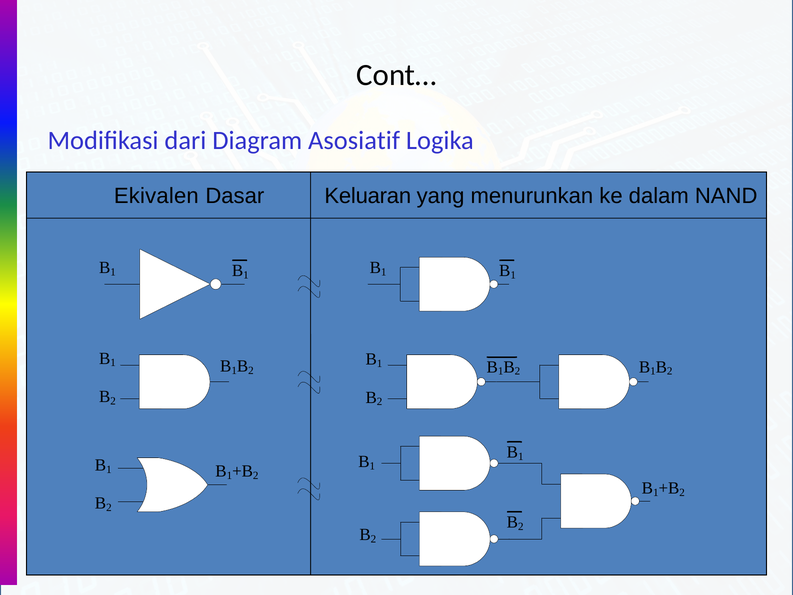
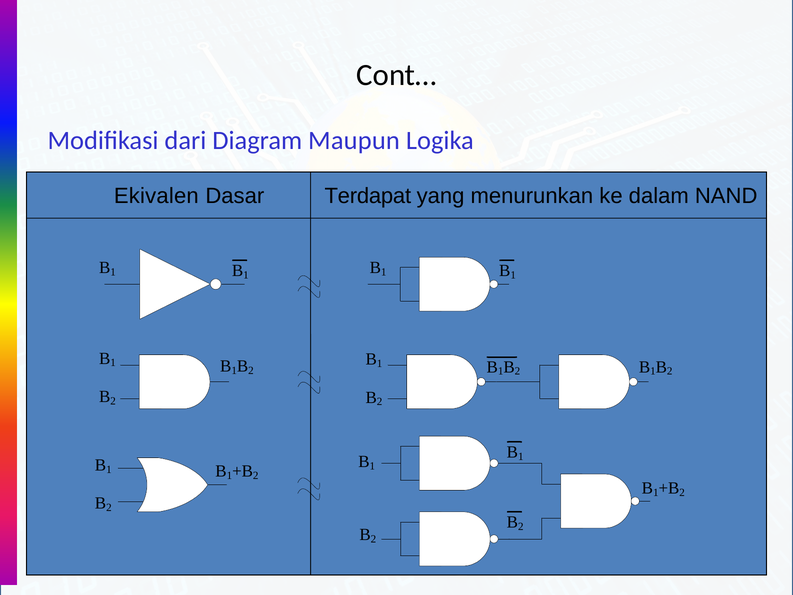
Asosiatif: Asosiatif -> Maupun (354, 141)
Keluaran: Keluaran -> Terdapat (368, 196)
